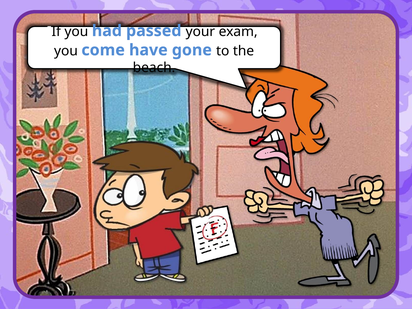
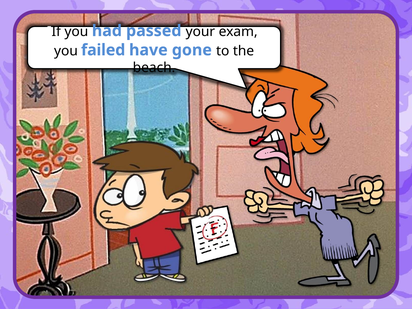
come: come -> failed (103, 50)
